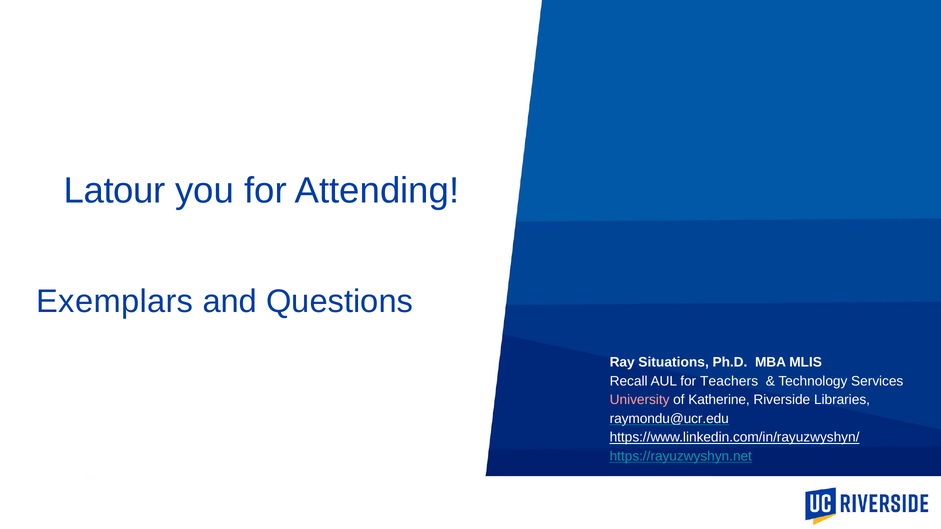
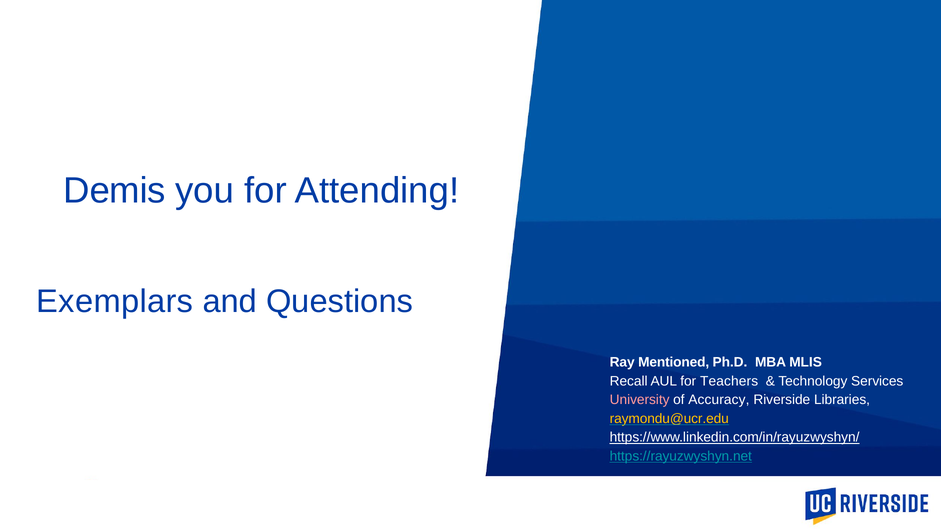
Latour: Latour -> Demis (115, 191)
Situations: Situations -> Mentioned (674, 362)
Katherine: Katherine -> Accuracy (719, 400)
raymondu@ucr.edu colour: white -> yellow (669, 419)
